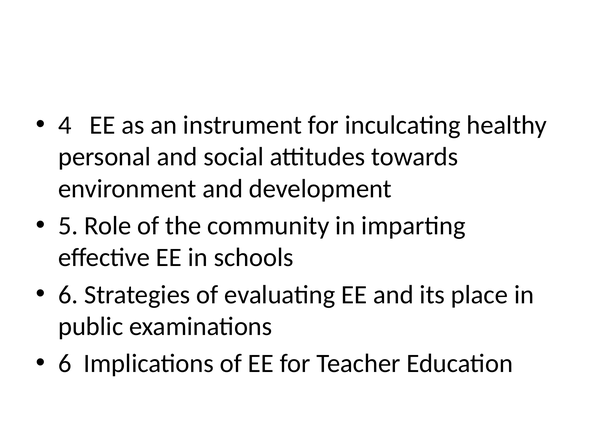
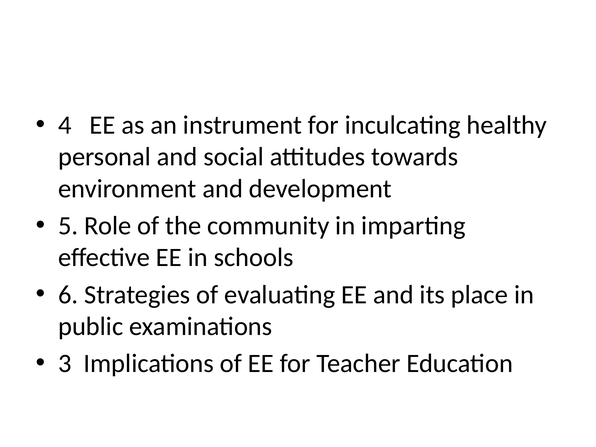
6: 6 -> 3 (65, 363)
